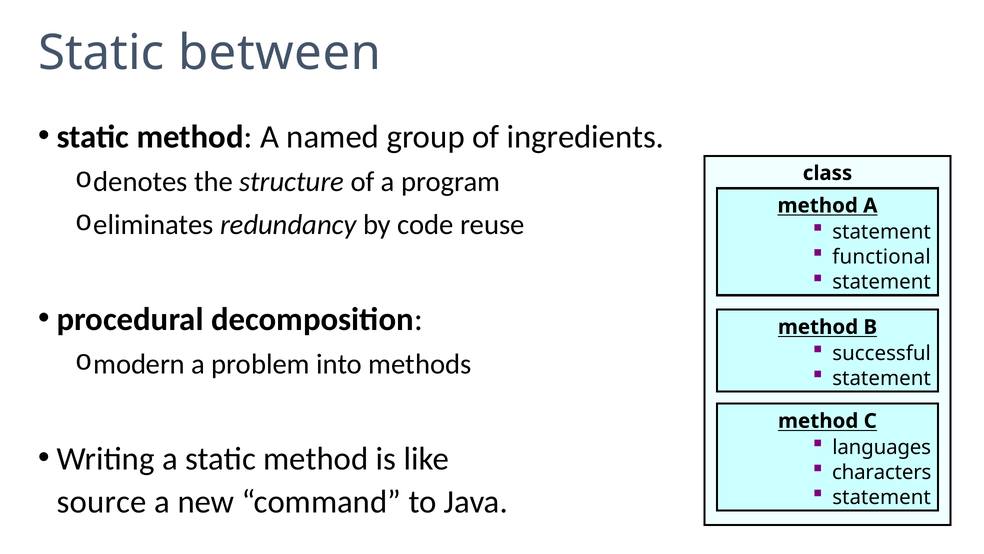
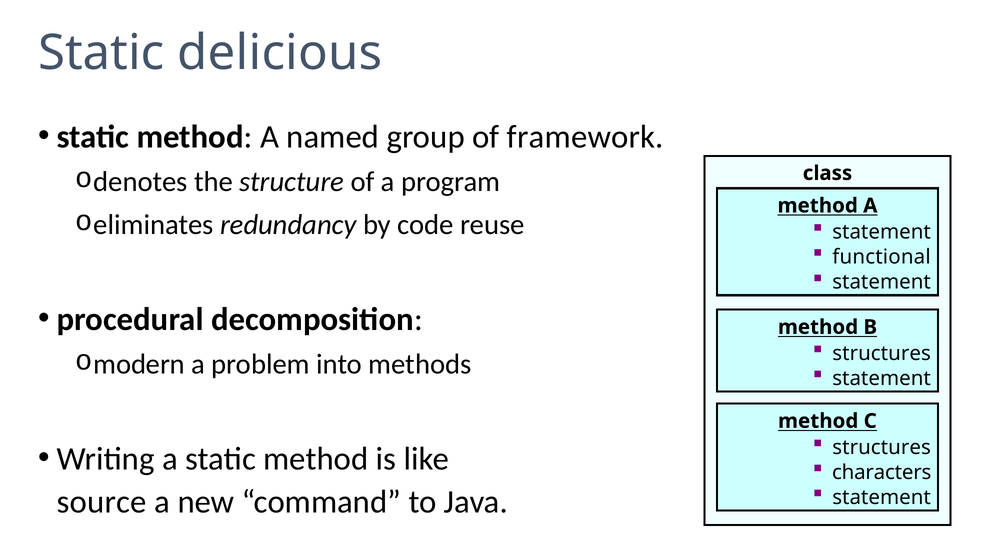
between: between -> delicious (280, 53)
ingredients: ingredients -> framework (585, 137)
successful: successful -> structures (882, 353)
languages: languages -> structures (882, 447)
